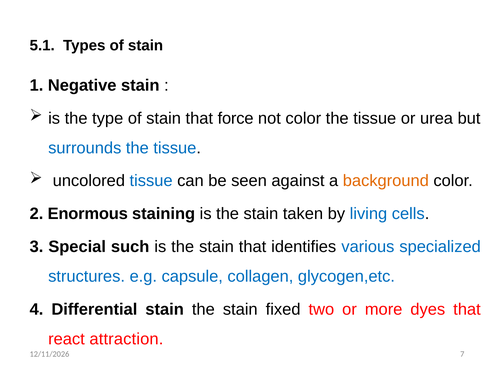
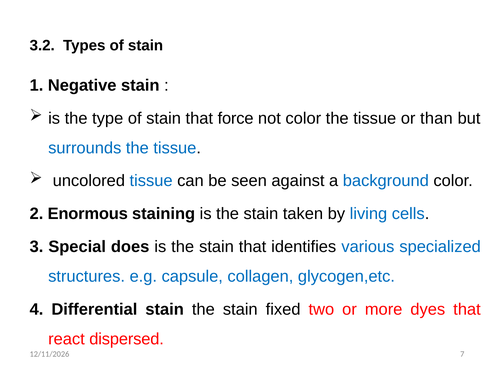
5.1: 5.1 -> 3.2 (42, 46)
urea: urea -> than (436, 118)
background colour: orange -> blue (386, 181)
such: such -> does (130, 246)
attraction: attraction -> dispersed (127, 339)
